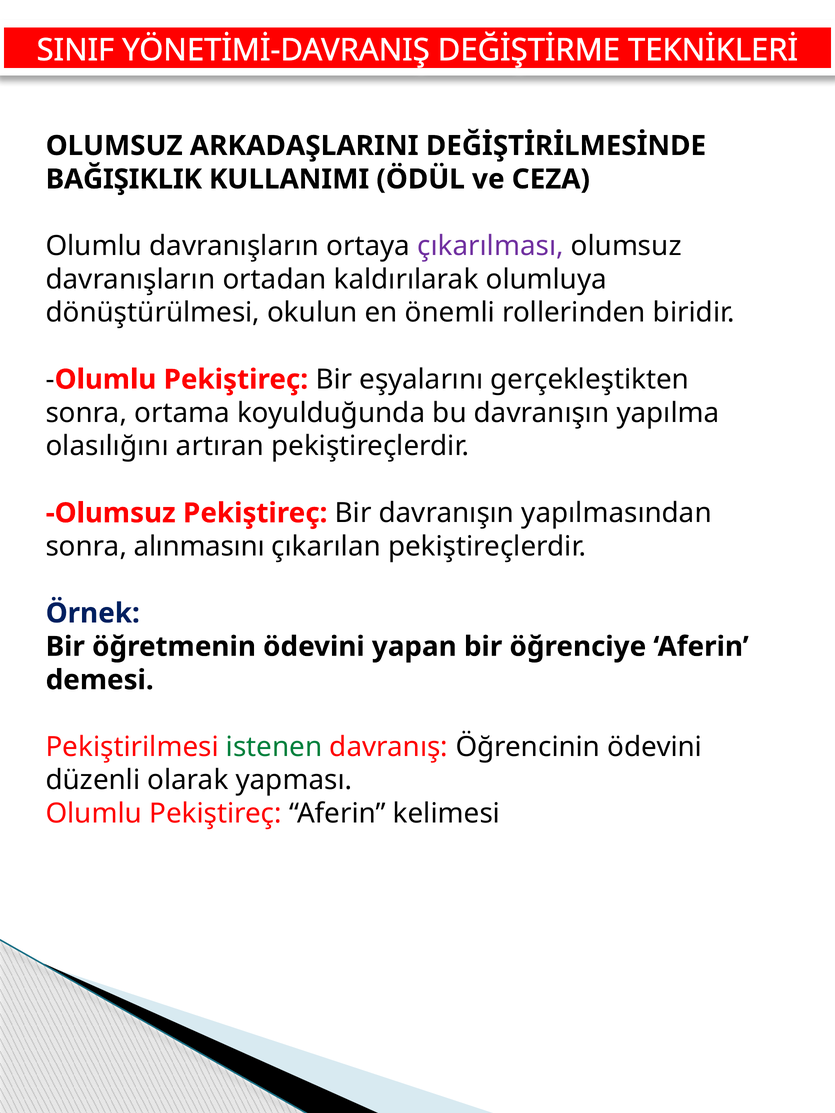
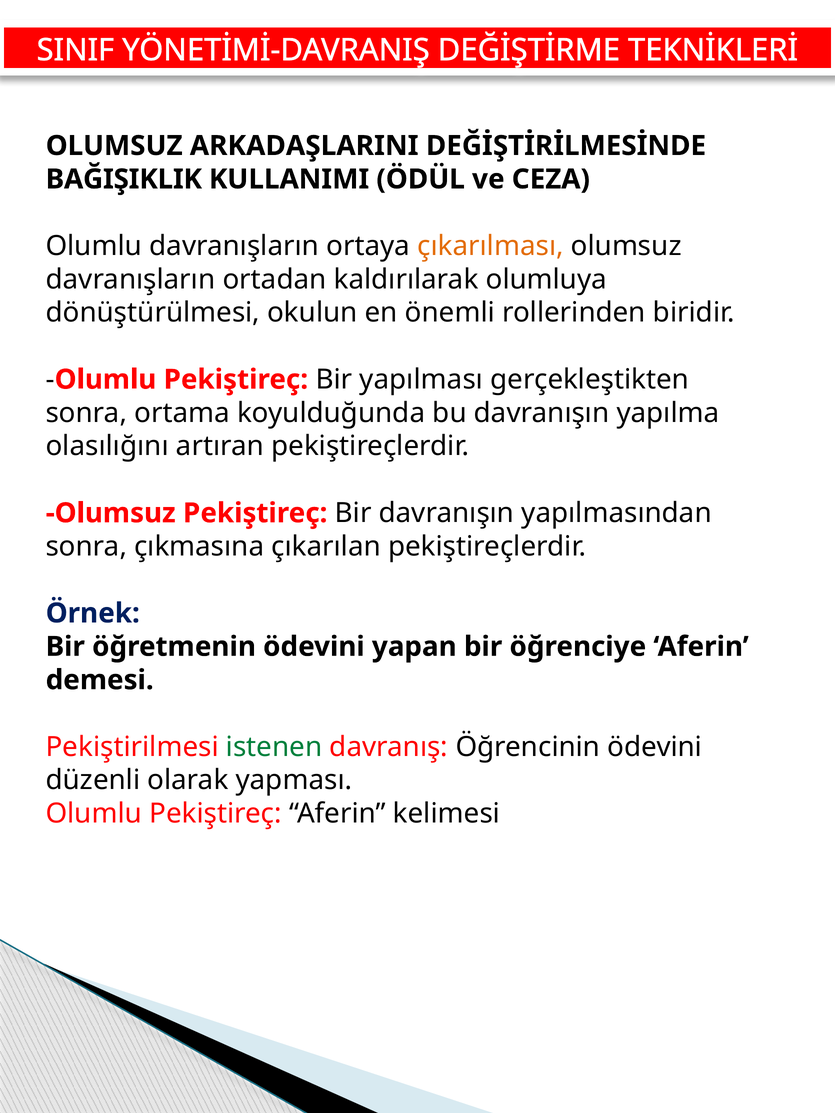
çıkarılması colour: purple -> orange (490, 246)
eşyalarını: eşyalarını -> yapılması (421, 380)
alınmasını: alınmasını -> çıkmasına (199, 547)
